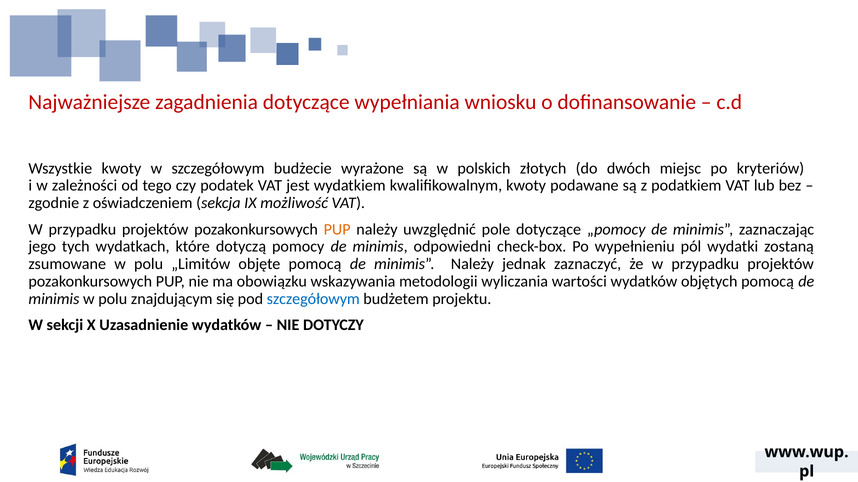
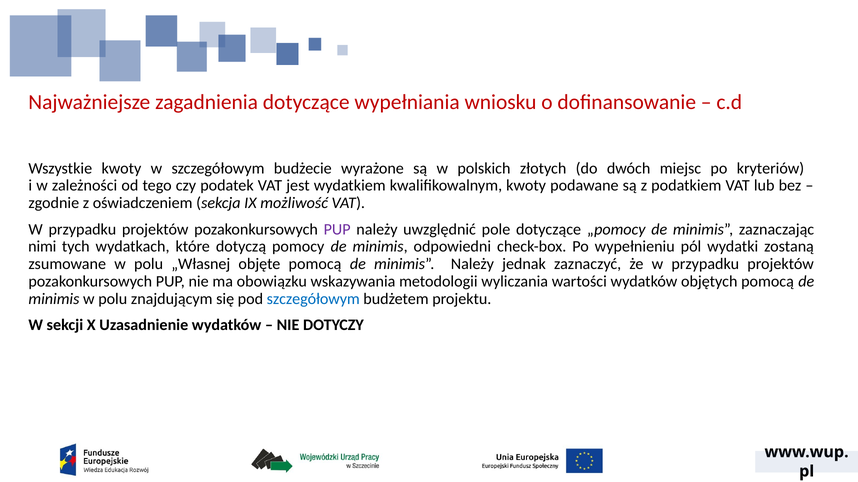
PUP colour: orange -> purple (337, 230)
jego: jego -> nimi (42, 247)
„Limitów: „Limitów -> „Własnej (201, 264)
